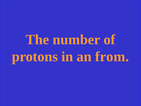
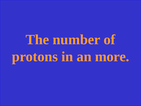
from: from -> more (112, 56)
